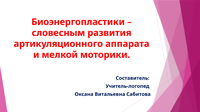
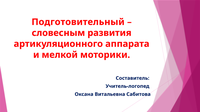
Биоэнергопластики: Биоэнергопластики -> Подготовительный (78, 22)
